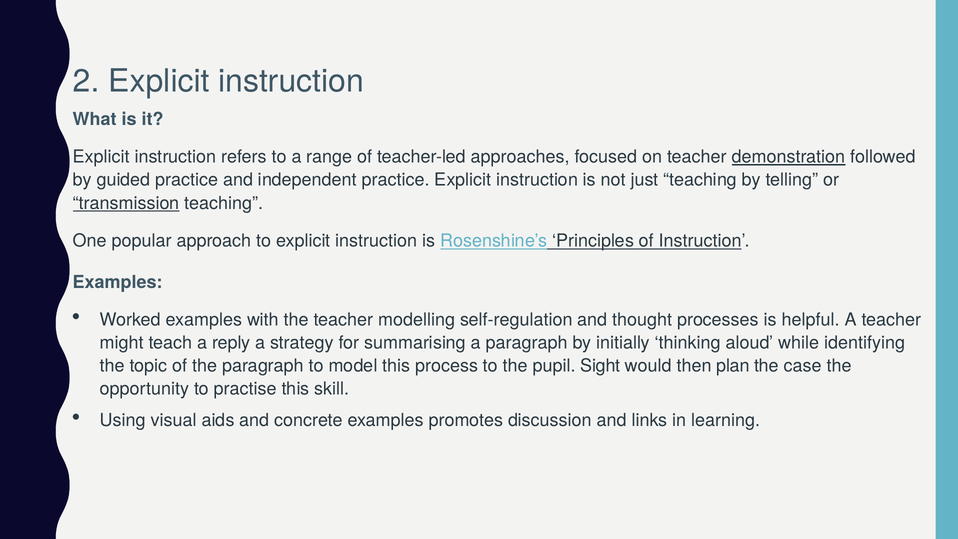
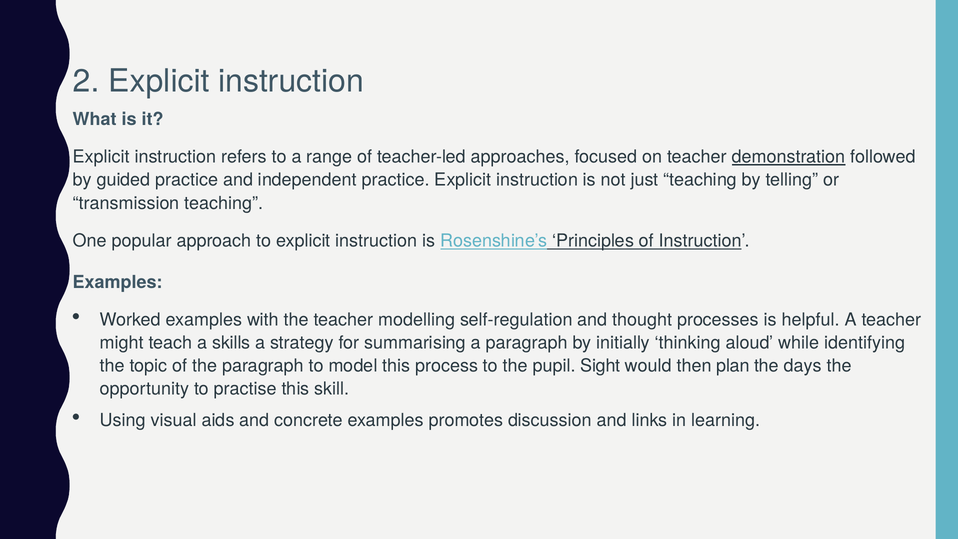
transmission underline: present -> none (126, 203)
reply: reply -> skills (231, 343)
case: case -> days (803, 366)
